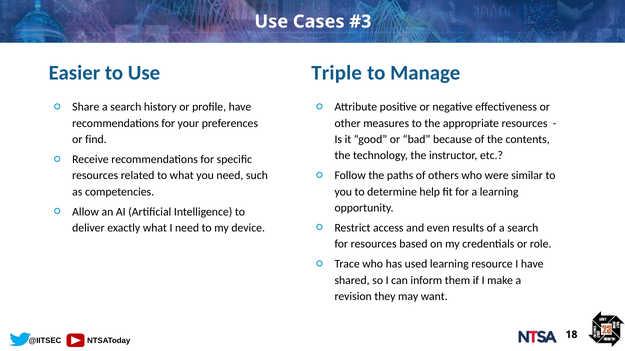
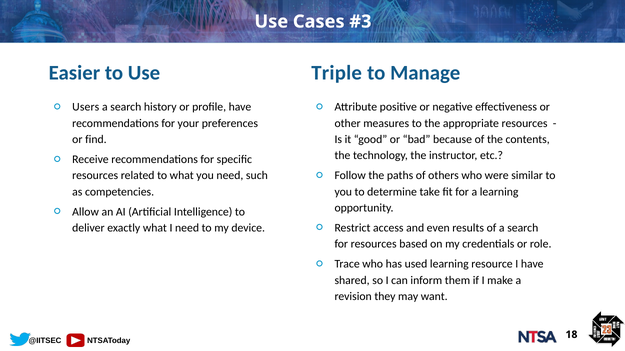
Share: Share -> Users (86, 107)
help: help -> take (430, 192)
